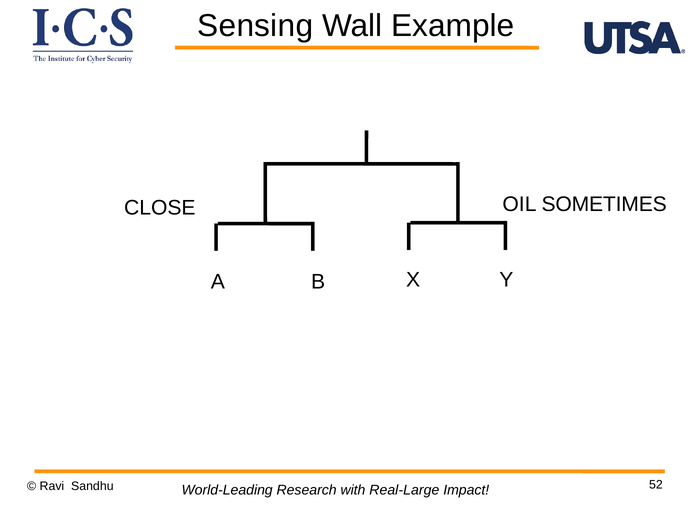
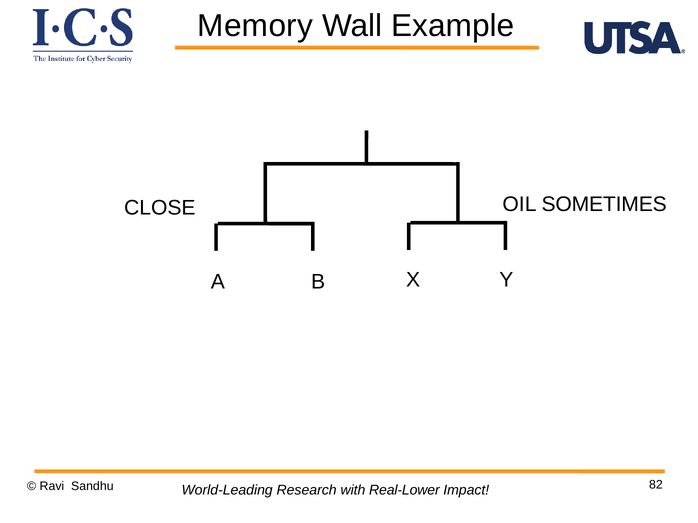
Sensing: Sensing -> Memory (255, 26)
52: 52 -> 82 (656, 485)
Real-Large: Real-Large -> Real-Lower (404, 491)
